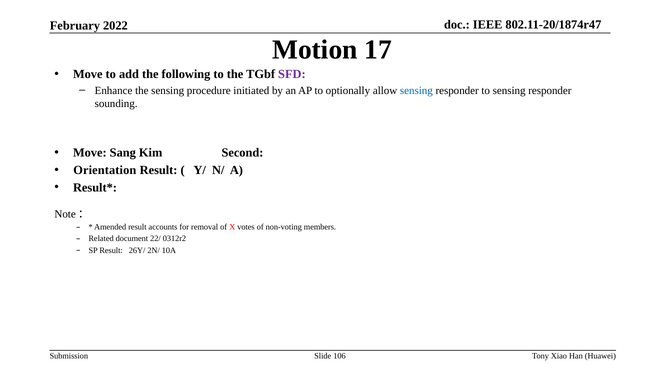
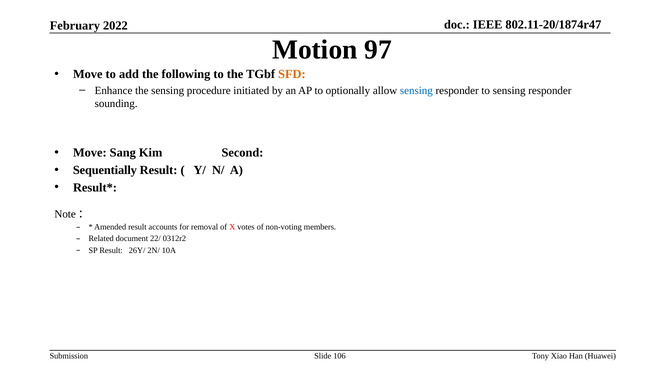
17: 17 -> 97 (378, 50)
SFD colour: purple -> orange (292, 74)
Orientation: Orientation -> Sequentially (105, 170)
